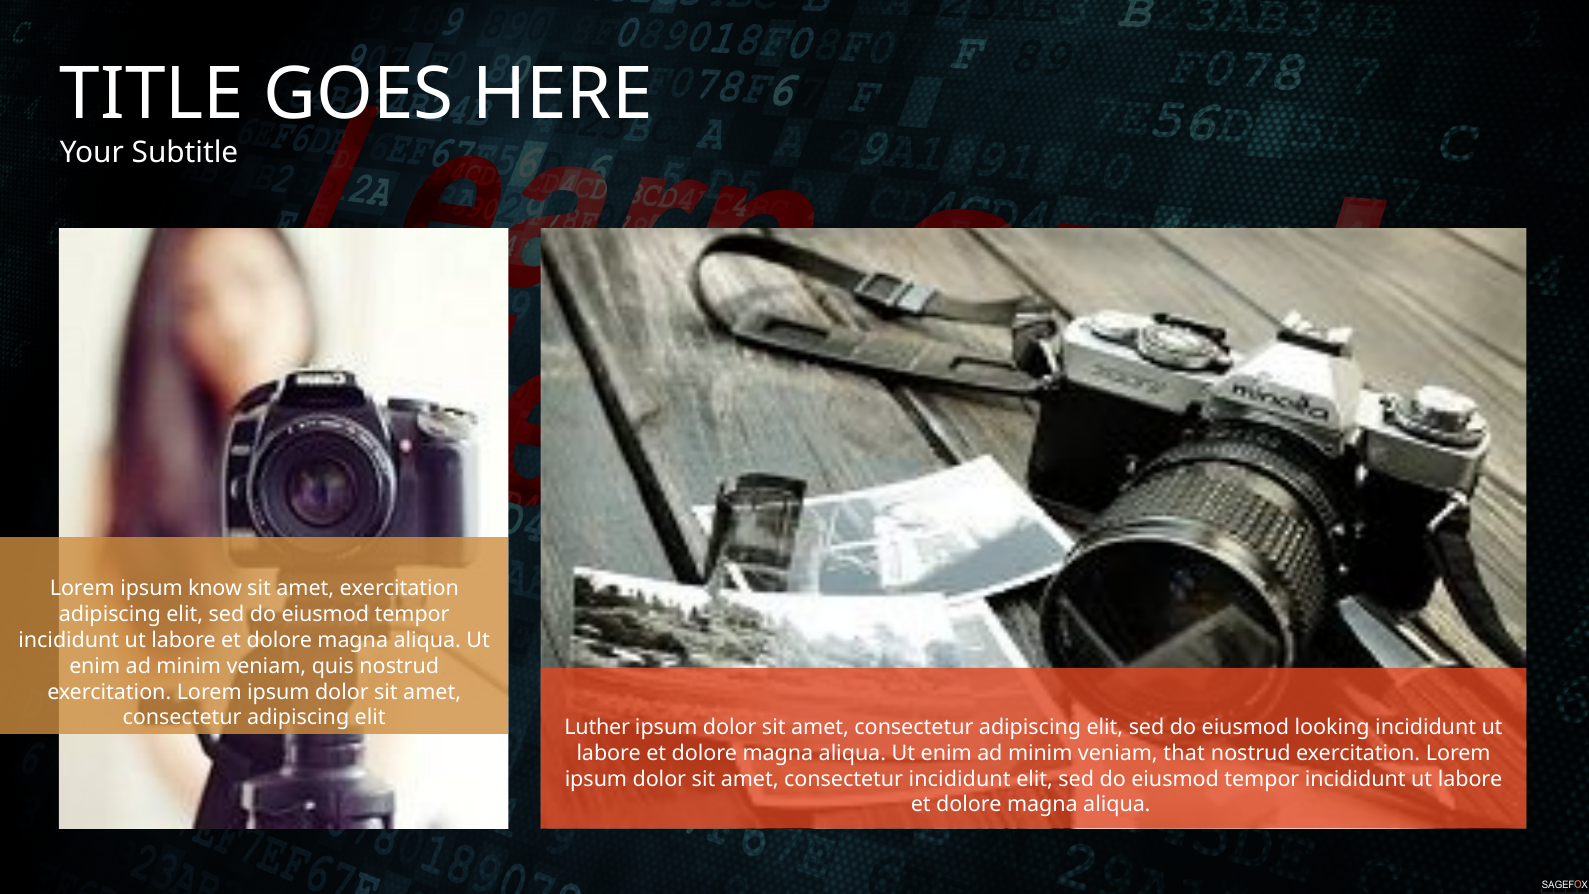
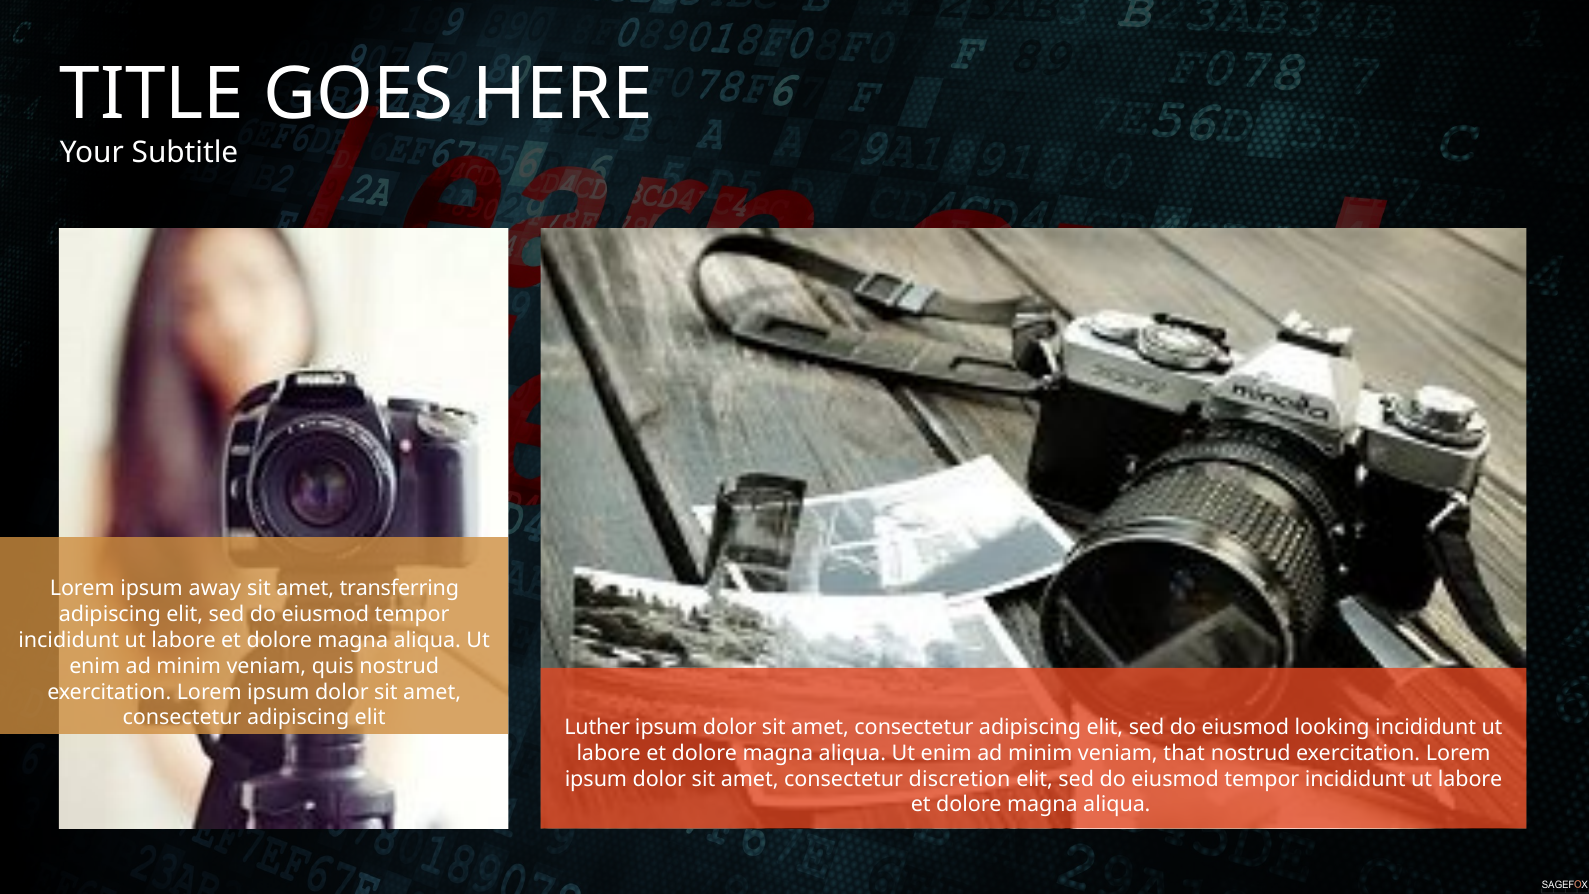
know: know -> away (215, 588)
amet exercitation: exercitation -> transferring (399, 588)
consectetur incididunt: incididunt -> discretion (960, 779)
